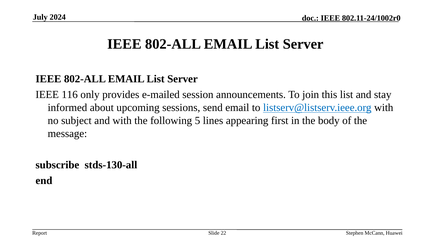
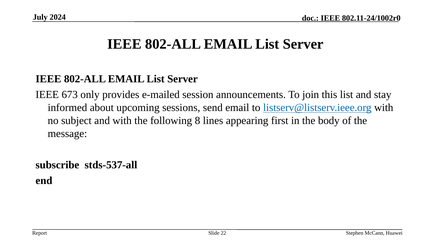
116: 116 -> 673 (70, 95)
5: 5 -> 8 (198, 120)
stds-130-all: stds-130-all -> stds-537-all (111, 165)
